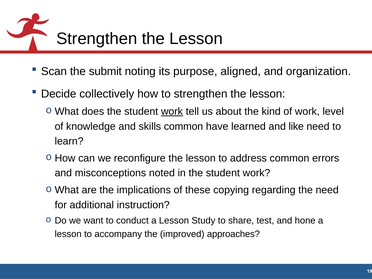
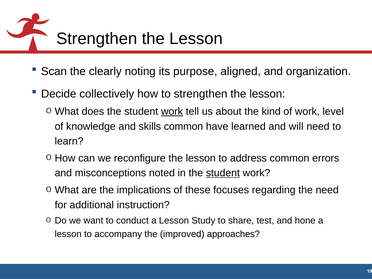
submit: submit -> clearly (105, 71)
like: like -> will (296, 126)
student underline: none -> present (223, 173)
copying: copying -> focuses (231, 190)
